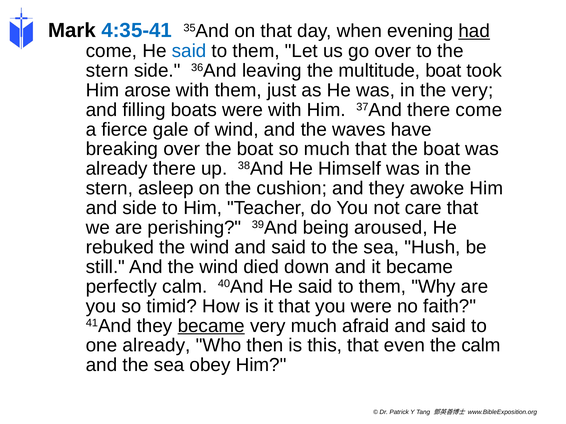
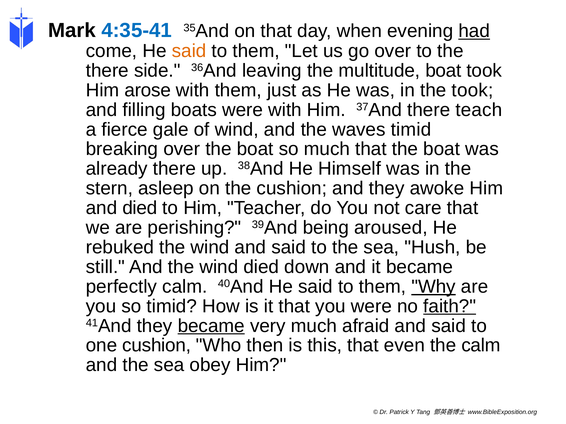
said colour: blue -> orange (189, 51)
stern: stern -> there (107, 71)
the very: very -> took (472, 90)
there come: come -> teach (479, 110)
waves have: have -> timid (411, 130)
and side: side -> died (140, 208)
Why underline: none -> present (434, 287)
faith underline: none -> present (450, 307)
one already: already -> cushion (157, 346)
